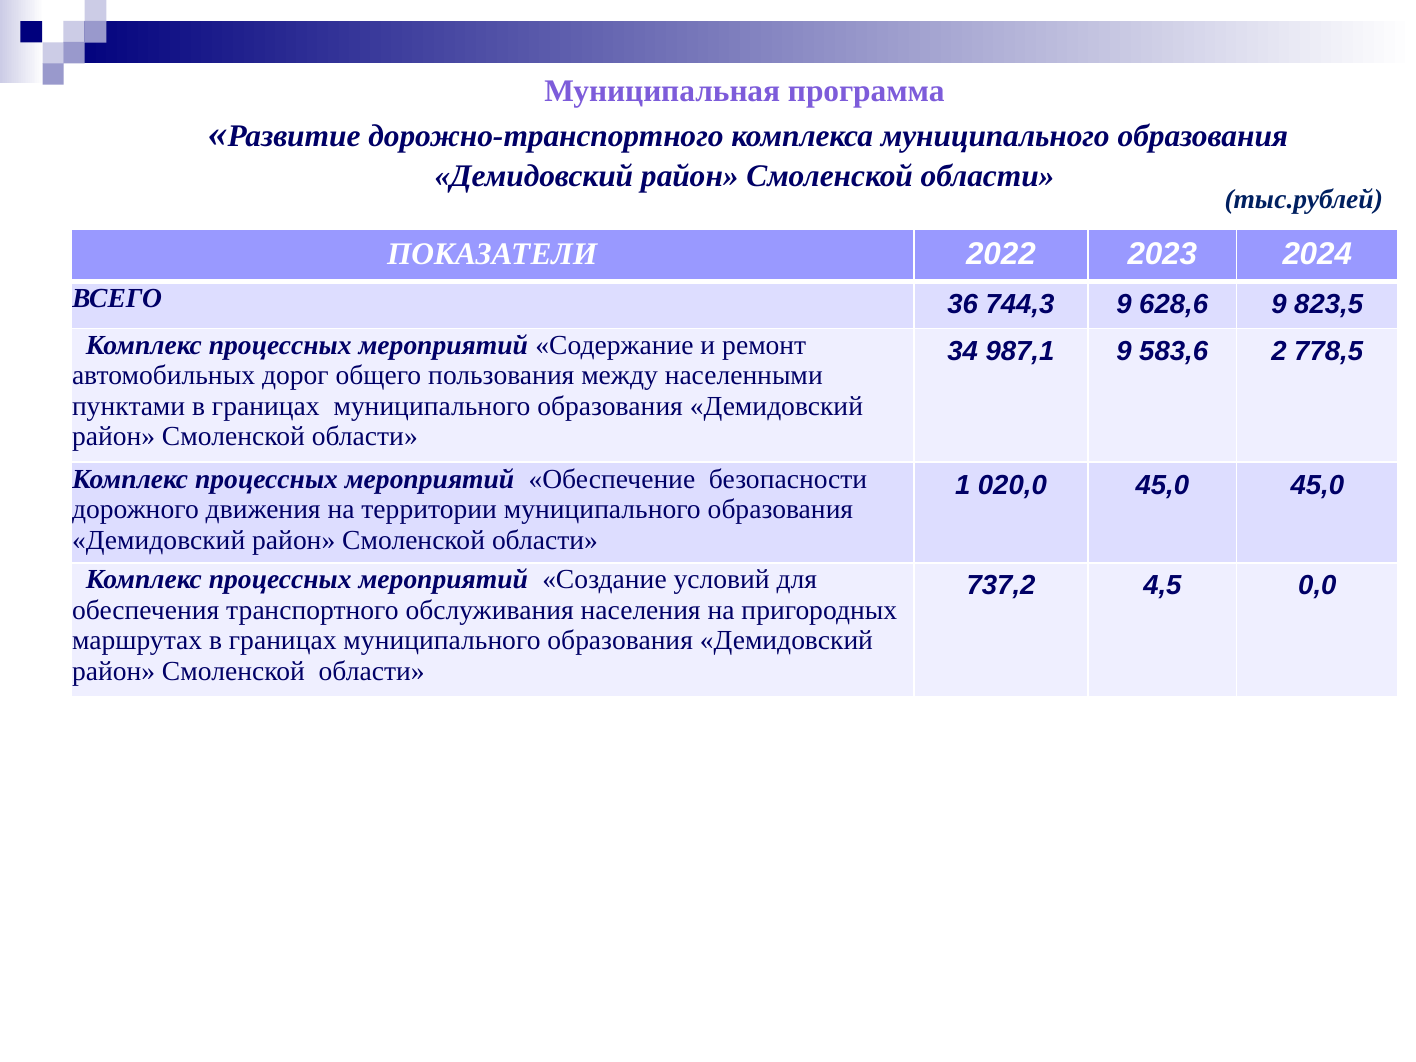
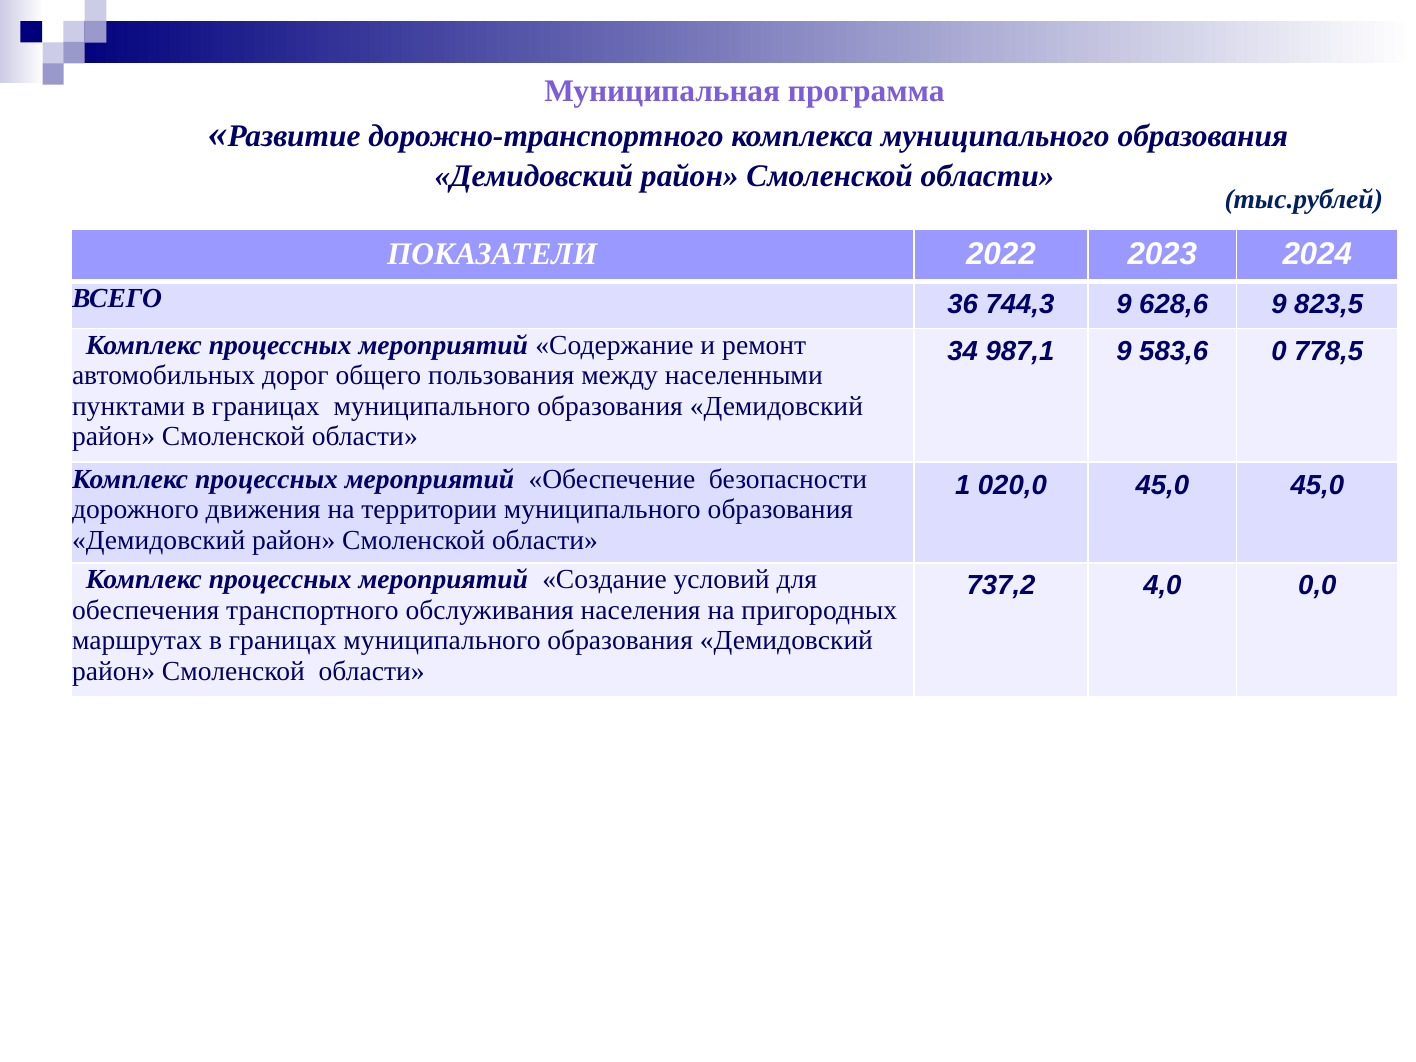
2: 2 -> 0 (1279, 351)
4,5: 4,5 -> 4,0 (1162, 586)
